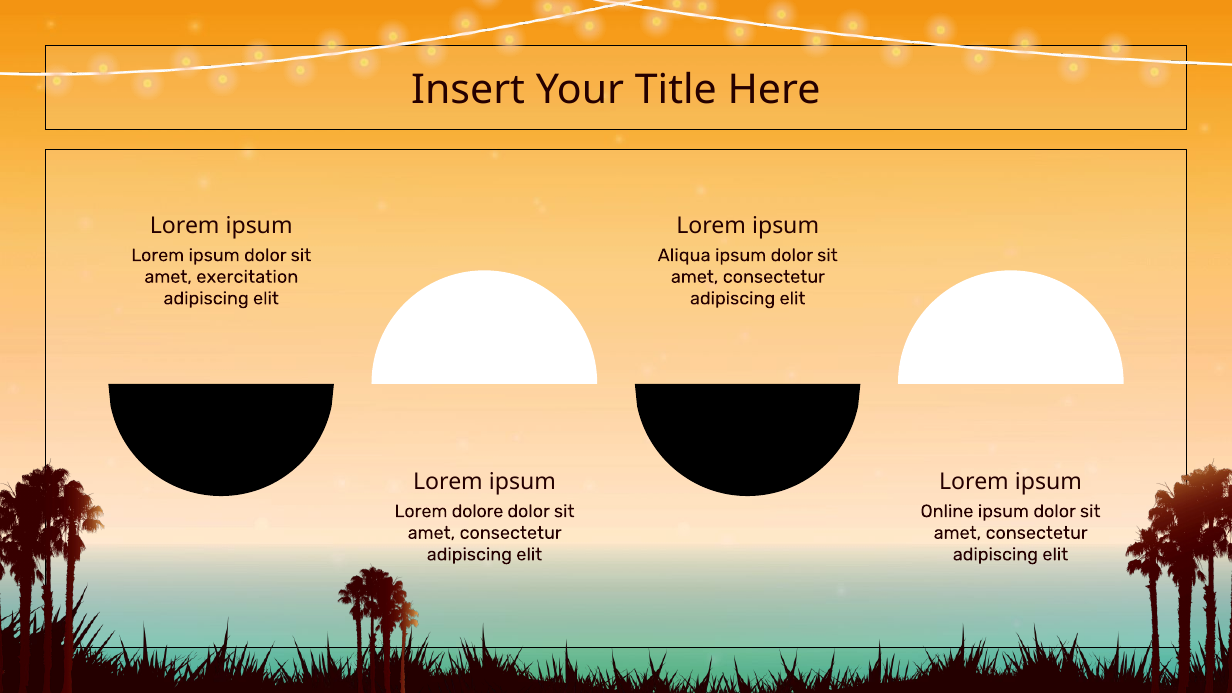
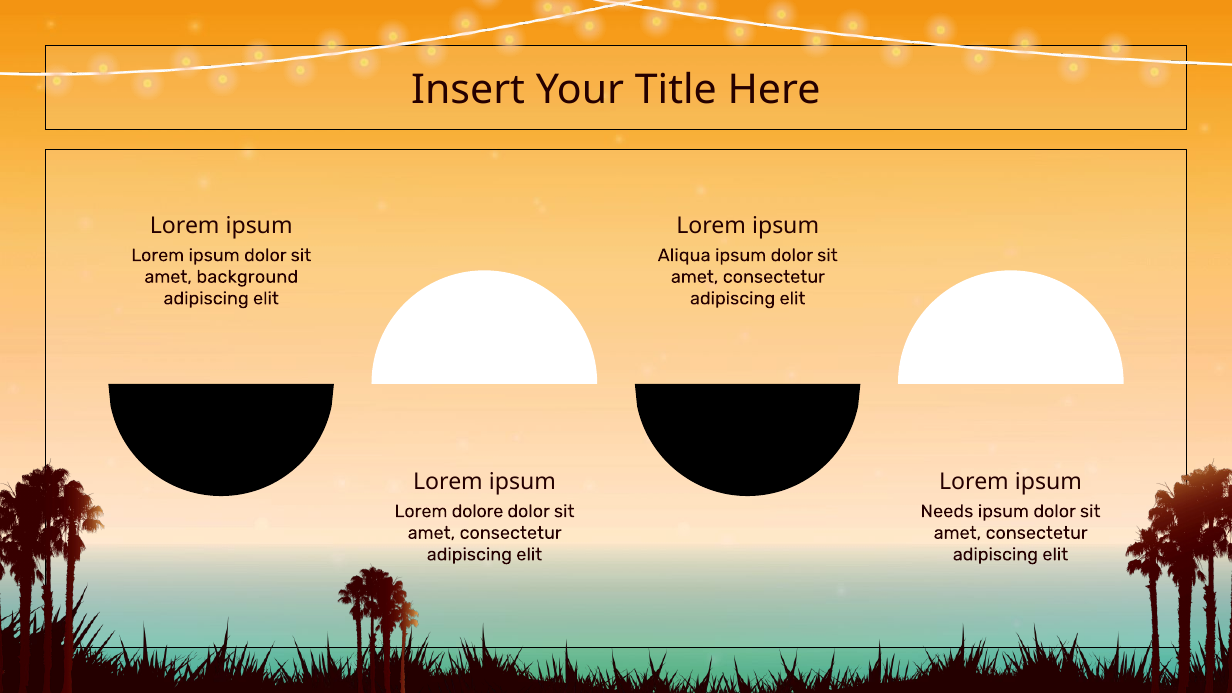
exercitation: exercitation -> background (247, 277)
Online: Online -> Needs (947, 511)
